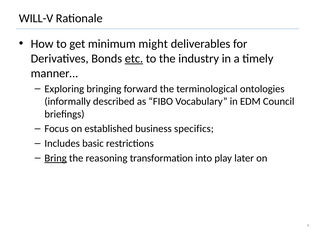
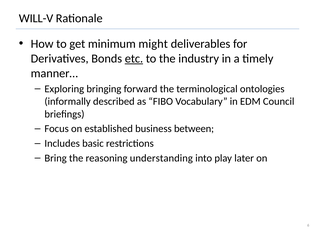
specifics: specifics -> between (194, 129)
Bring underline: present -> none (56, 158)
transformation: transformation -> understanding (161, 158)
